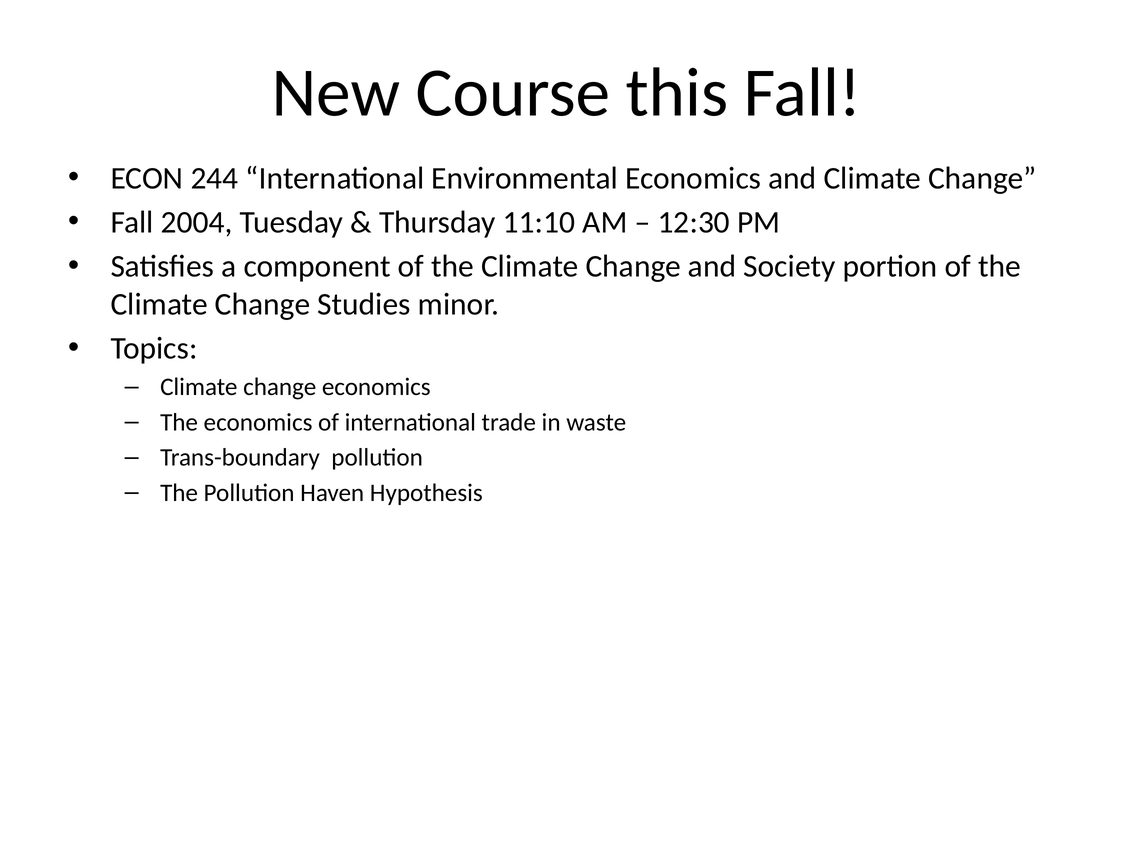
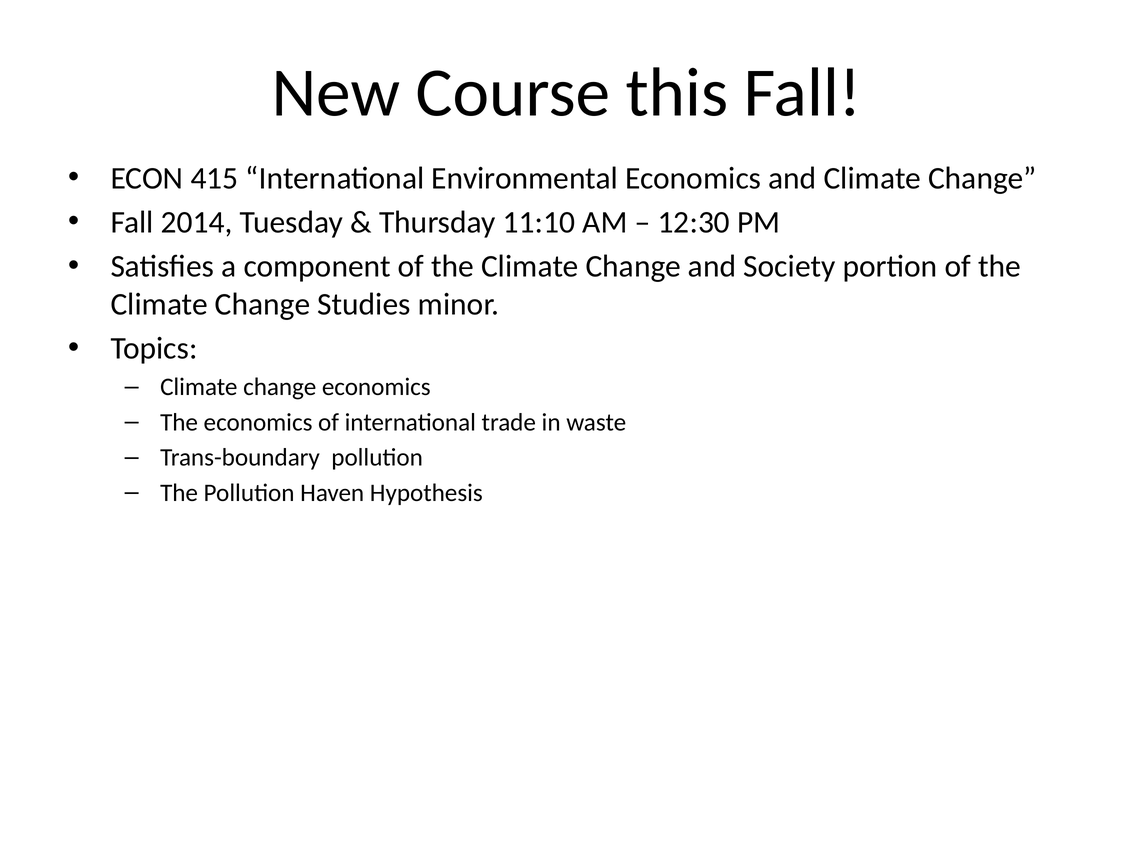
244: 244 -> 415 (214, 178)
2004: 2004 -> 2014 (197, 222)
